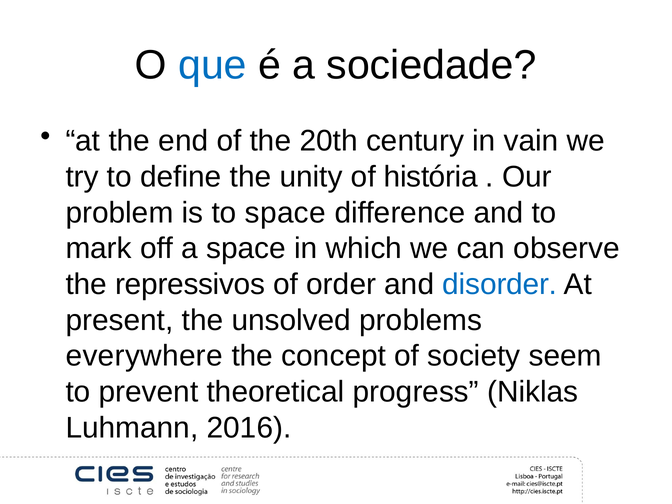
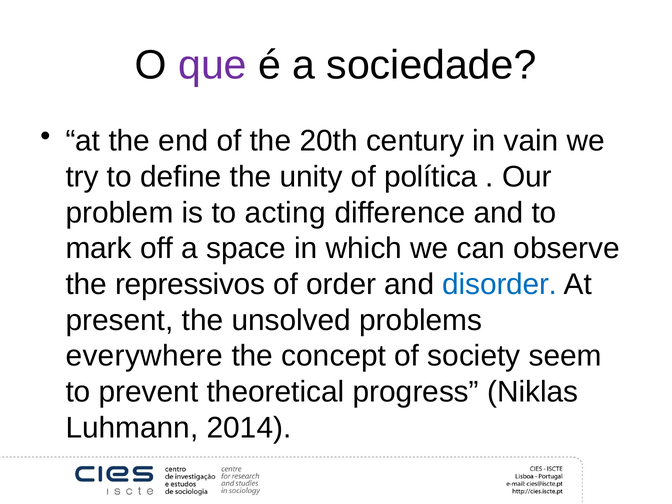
que colour: blue -> purple (212, 65)
história: história -> política (431, 177)
to space: space -> acting (285, 213)
2016: 2016 -> 2014 (249, 428)
